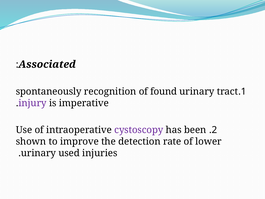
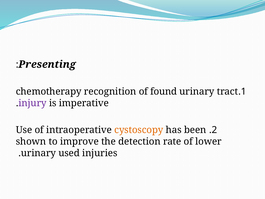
Associated: Associated -> Presenting (47, 64)
spontaneously: spontaneously -> chemotherapy (49, 91)
cystoscopy colour: purple -> orange (139, 130)
